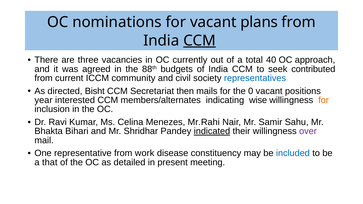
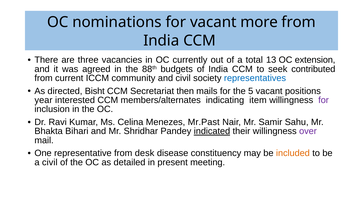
plans: plans -> more (259, 22)
CCM underline: present -> none (200, 41)
40: 40 -> 13 (271, 60)
approach: approach -> extension (315, 60)
0: 0 -> 5 (251, 91)
wise: wise -> item (258, 100)
for colour: orange -> purple (324, 100)
Mr.Rahi: Mr.Rahi -> Mr.Past (204, 122)
work: work -> desk (145, 153)
included colour: blue -> orange (293, 153)
a that: that -> civil (50, 162)
